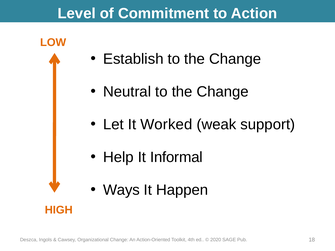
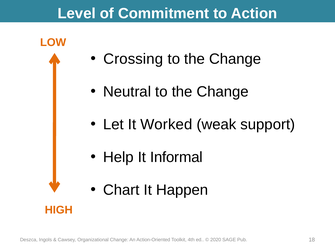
Establish: Establish -> Crossing (133, 59)
Ways: Ways -> Chart (121, 190)
